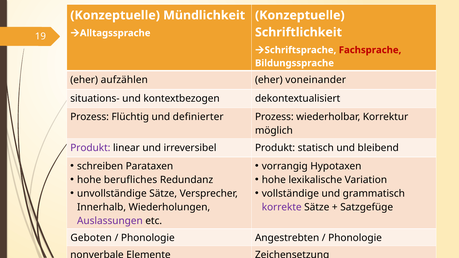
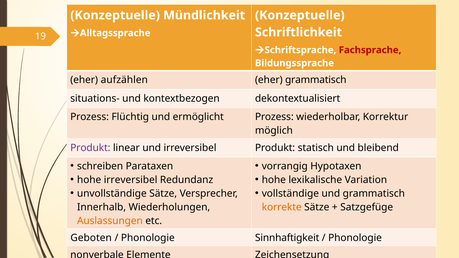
eher voneinander: voneinander -> grammatisch (316, 80)
definierter: definierter -> ermöglicht (198, 117)
hohe berufliches: berufliches -> irreversibel (131, 180)
korrekte colour: purple -> orange (282, 207)
Auslassungen colour: purple -> orange (110, 221)
Angestrebten: Angestrebten -> Sinnhaftigkeit (287, 238)
